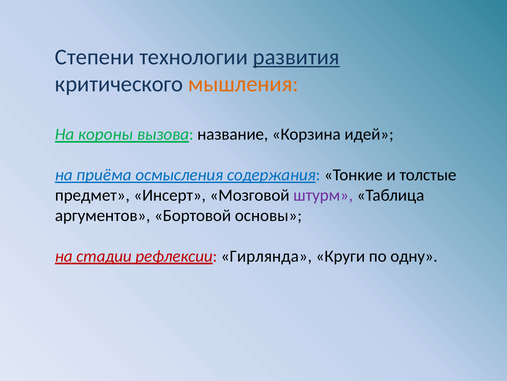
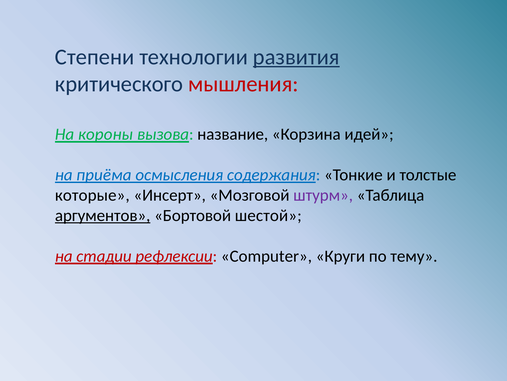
мышления colour: orange -> red (243, 84)
предмет: предмет -> которые (92, 195)
аргументов underline: none -> present (103, 215)
основы: основы -> шестой (268, 215)
Гирлянда: Гирлянда -> Computer (266, 256)
одну: одну -> тему (414, 256)
